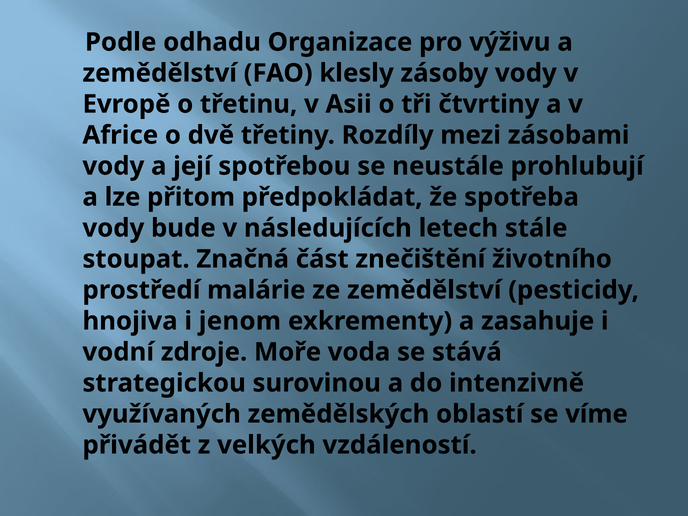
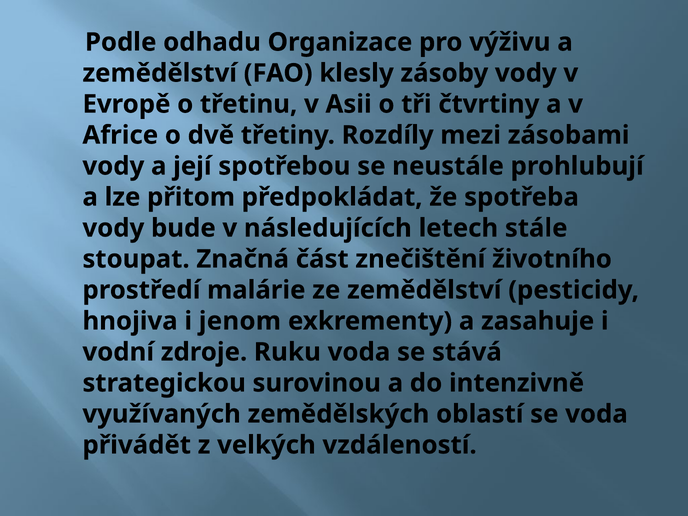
Moře: Moře -> Ruku (287, 352)
se víme: víme -> voda (596, 414)
